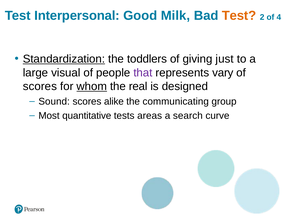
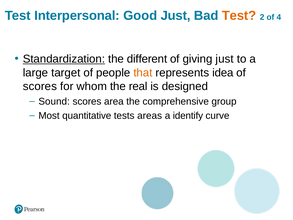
Good Milk: Milk -> Just (176, 16)
toddlers: toddlers -> different (147, 59)
visual: visual -> target (66, 73)
that colour: purple -> orange (143, 73)
vary: vary -> idea (223, 73)
whom underline: present -> none (92, 86)
alike: alike -> area (114, 101)
communicating: communicating -> comprehensive (176, 101)
search: search -> identify (188, 115)
